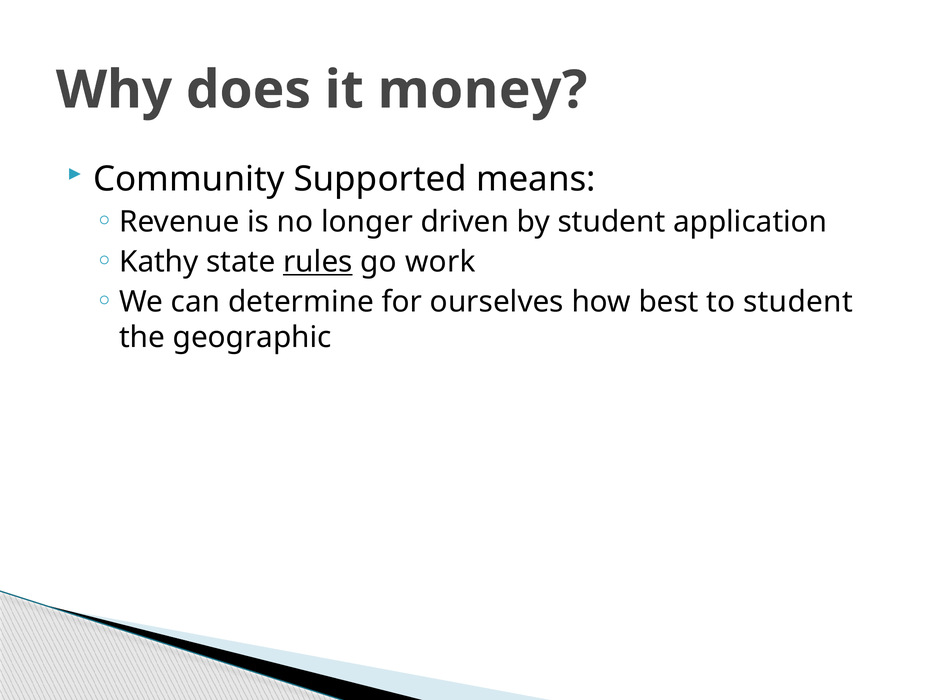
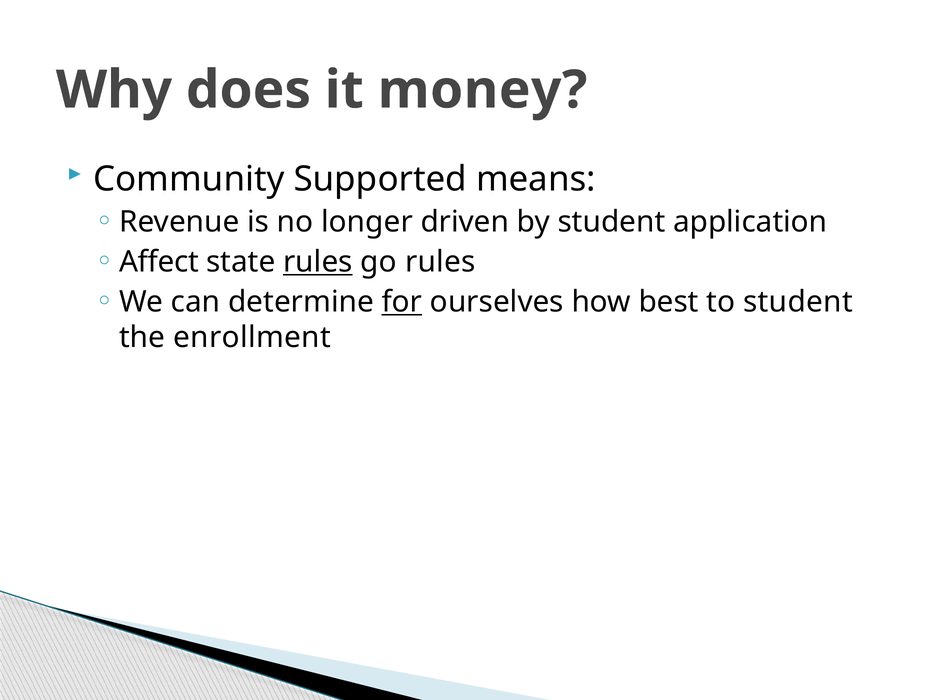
Kathy: Kathy -> Affect (159, 262)
go work: work -> rules (440, 262)
for underline: none -> present (402, 302)
geographic: geographic -> enrollment (252, 338)
